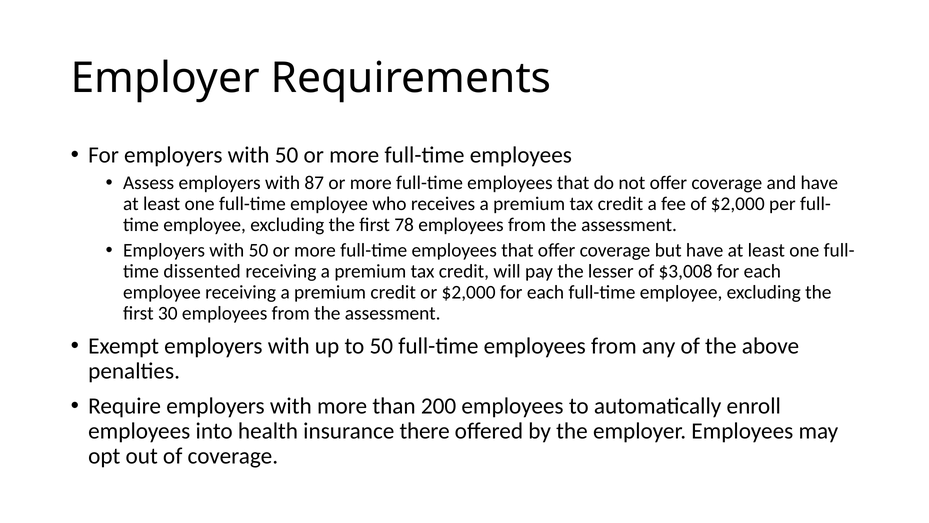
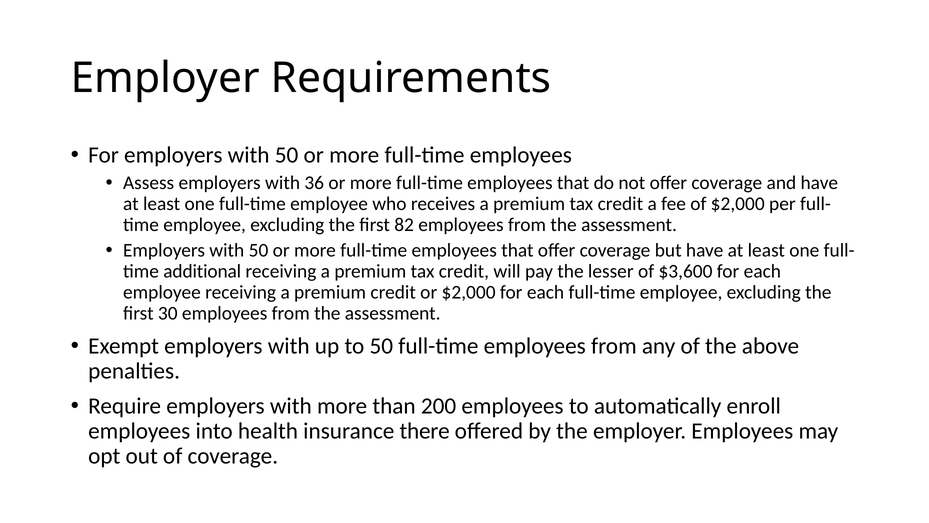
87: 87 -> 36 (314, 183)
78: 78 -> 82 (404, 225)
dissented: dissented -> additional (202, 271)
$3,008: $3,008 -> $3,600 (685, 271)
